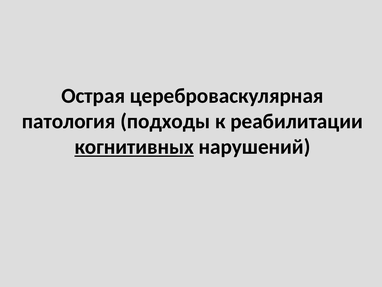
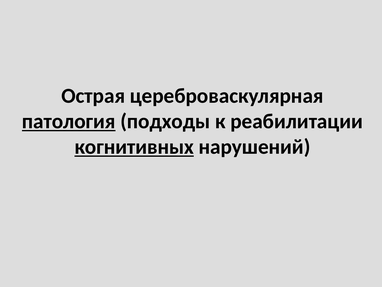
патология underline: none -> present (69, 121)
